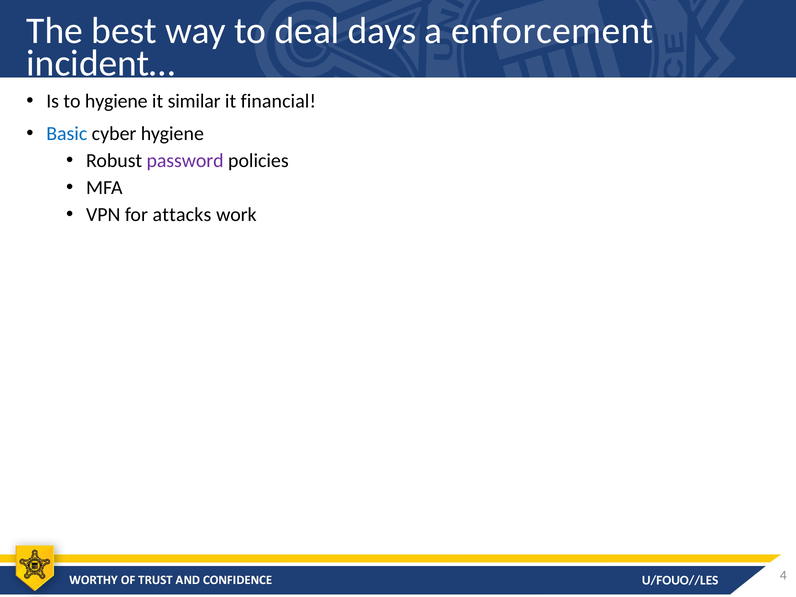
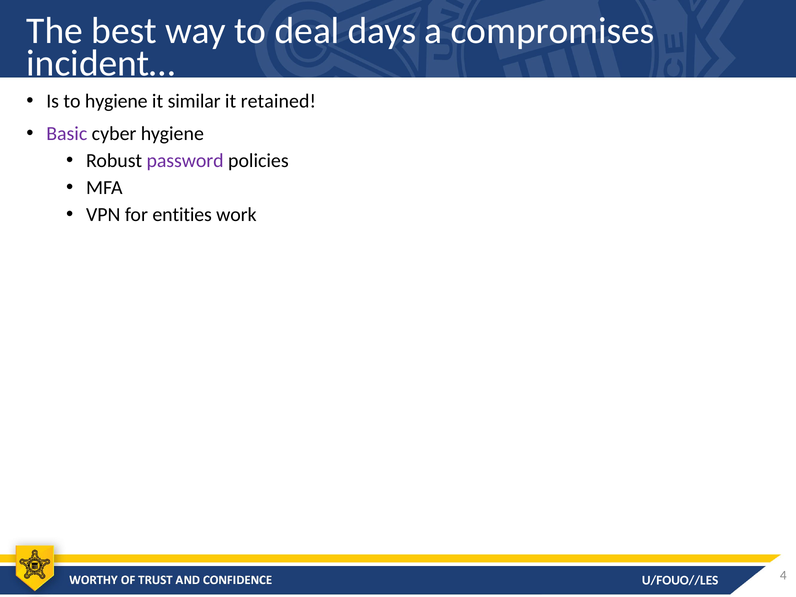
enforcement: enforcement -> compromises (553, 31)
financial: financial -> retained (278, 101)
Basic colour: blue -> purple (67, 134)
attacks: attacks -> entities (182, 215)
